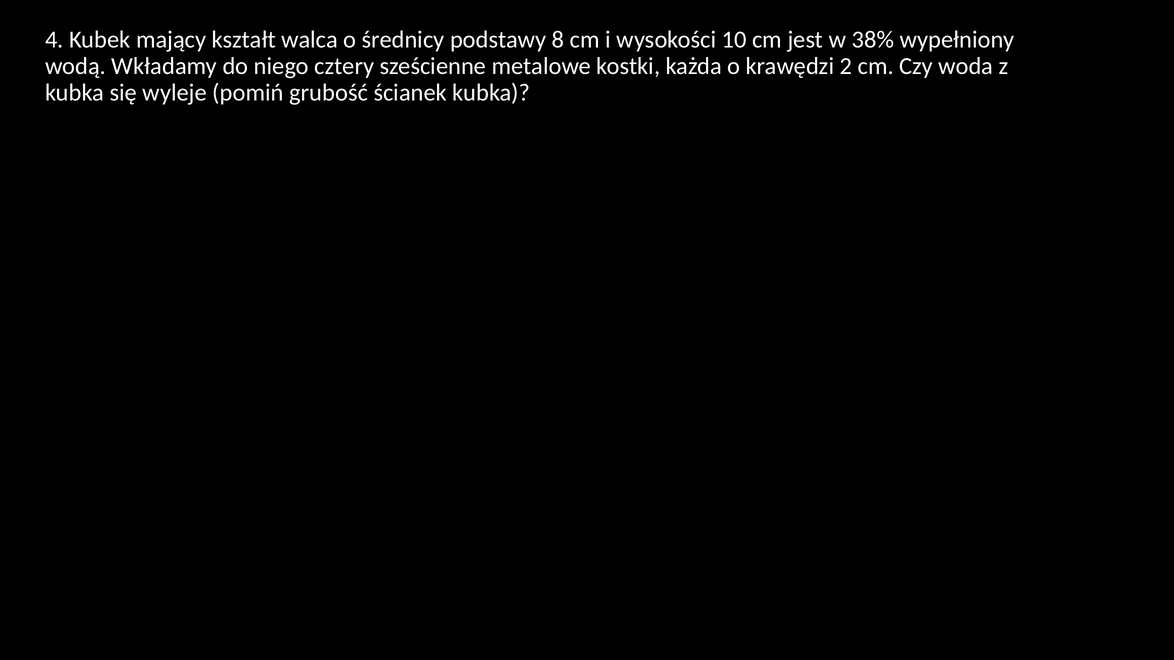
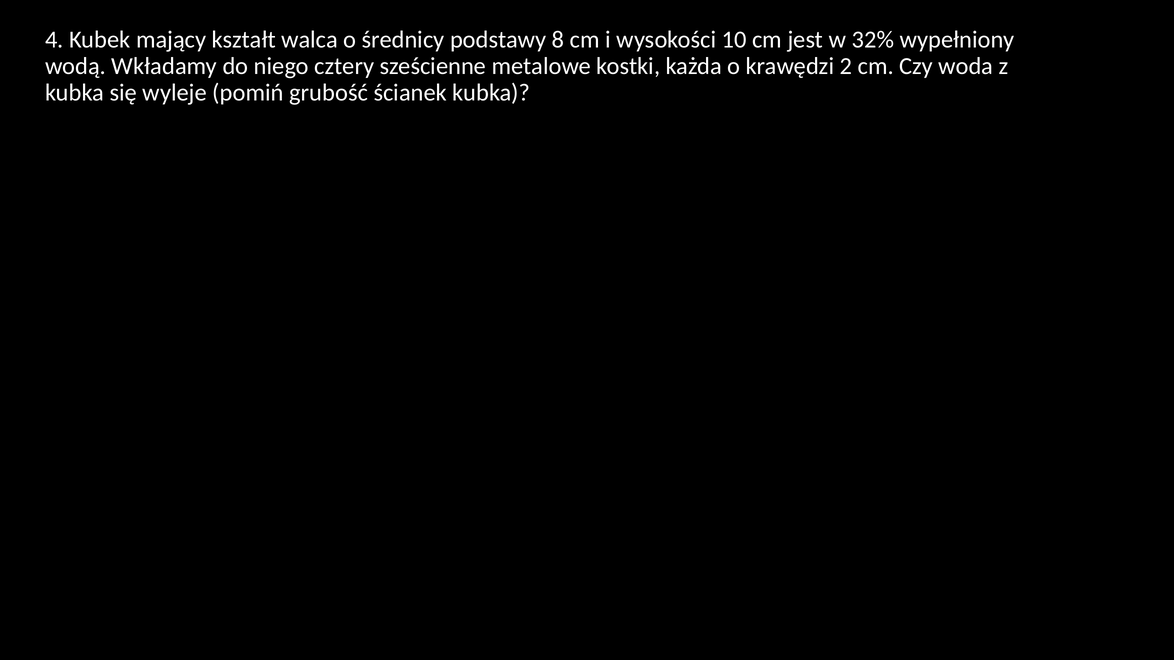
38%: 38% -> 32% (873, 40)
